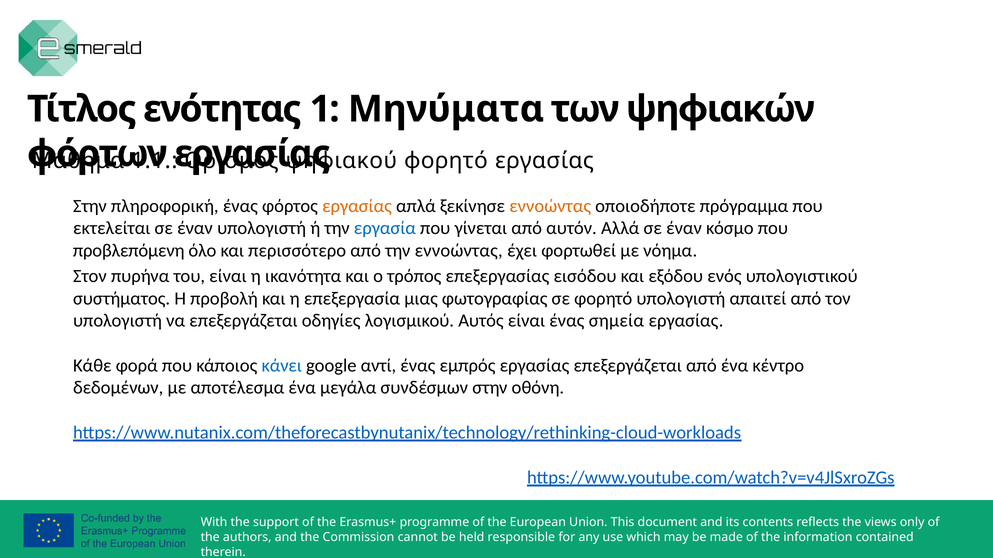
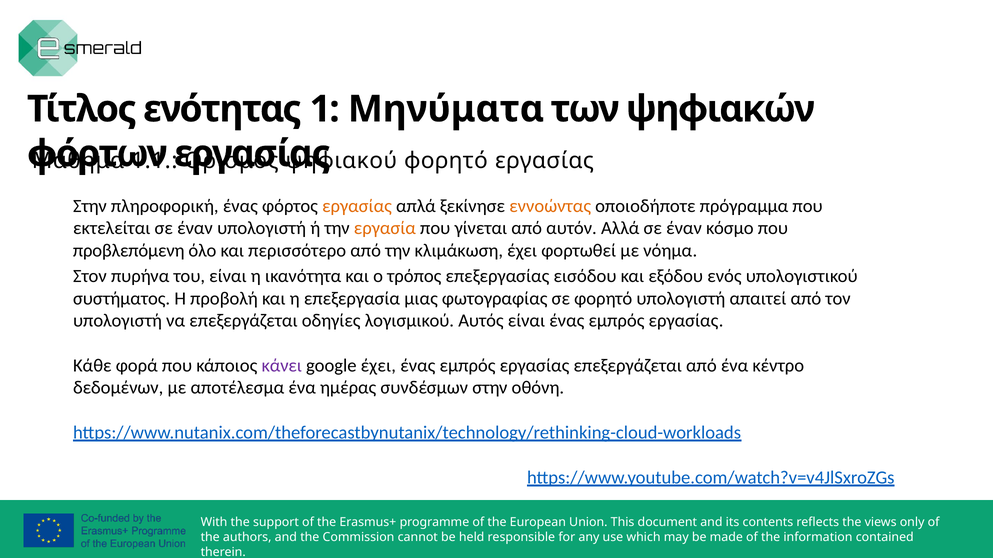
εργασία colour: blue -> orange (385, 229)
την εννοώντας: εννοώντας -> κλιμάκωση (459, 251)
είναι ένας σημεία: σημεία -> εμπρός (616, 321)
κάνει colour: blue -> purple (282, 366)
google αντί: αντί -> έχει (378, 366)
μεγάλα: μεγάλα -> ημέρας (348, 388)
